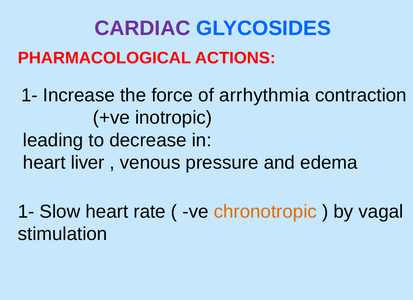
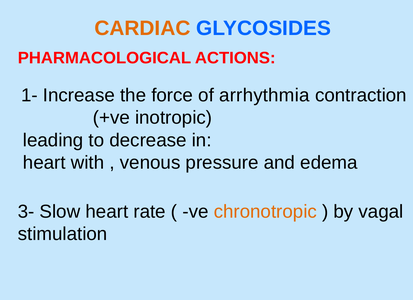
CARDIAC colour: purple -> orange (142, 28)
liver: liver -> with (88, 163)
1-: 1- -> 3- (26, 212)
